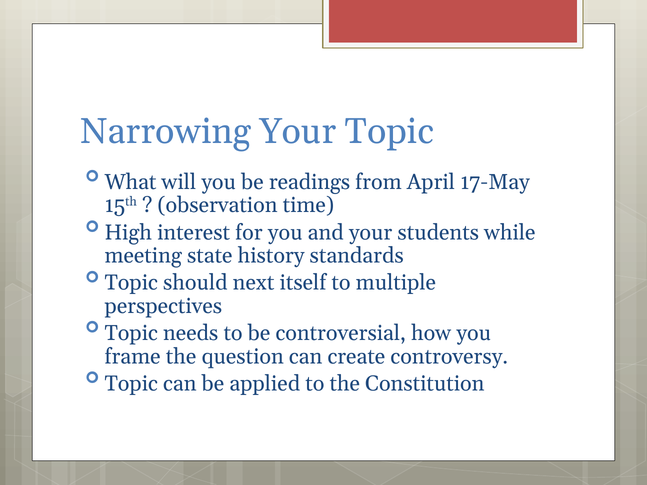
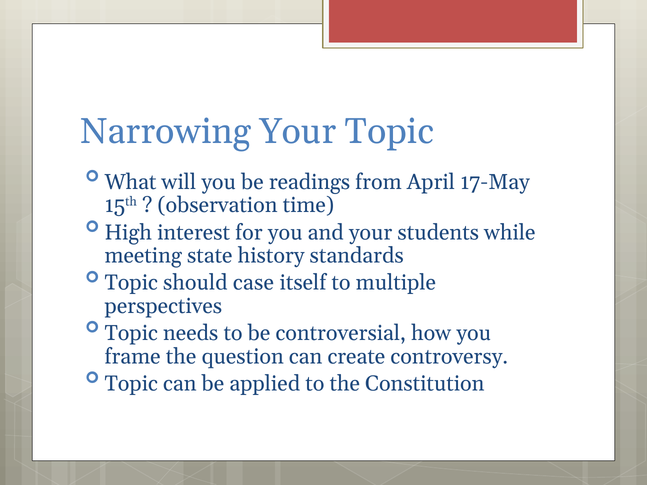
next: next -> case (253, 283)
